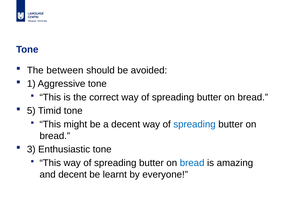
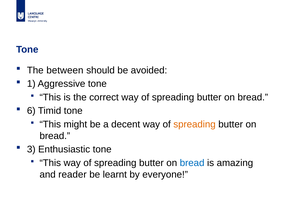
5: 5 -> 6 (31, 111)
spreading colour: blue -> orange (194, 124)
and decent: decent -> reader (72, 174)
